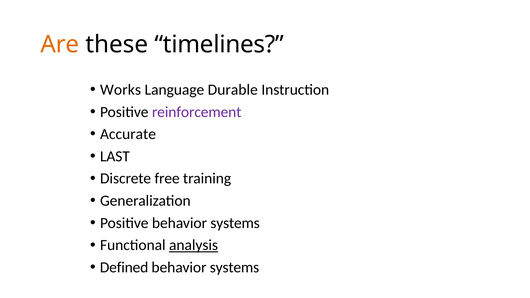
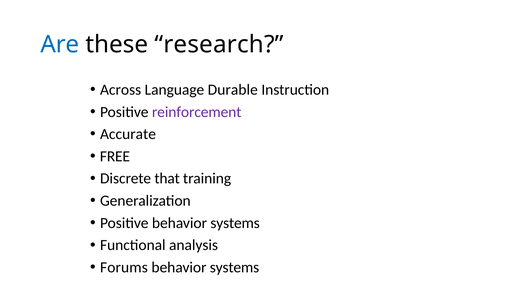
Are colour: orange -> blue (60, 45)
timelines: timelines -> research (219, 45)
Works: Works -> Across (121, 90)
LAST: LAST -> FREE (115, 156)
free: free -> that (167, 179)
analysis underline: present -> none (194, 245)
Defined: Defined -> Forums (124, 268)
